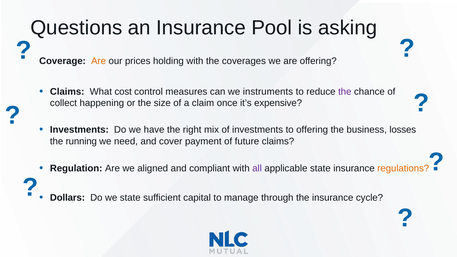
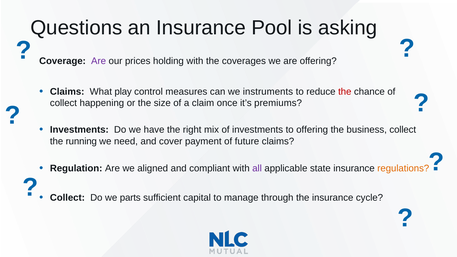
Are colour: orange -> purple (99, 61)
cost: cost -> play (123, 92)
the colour: purple -> red (345, 92)
expensive: expensive -> premiums (278, 103)
business losses: losses -> collect (403, 130)
Dollars: Dollars -> Collect (67, 198)
we state: state -> parts (130, 198)
